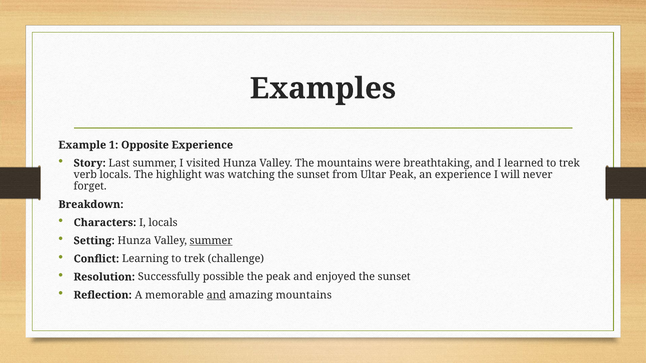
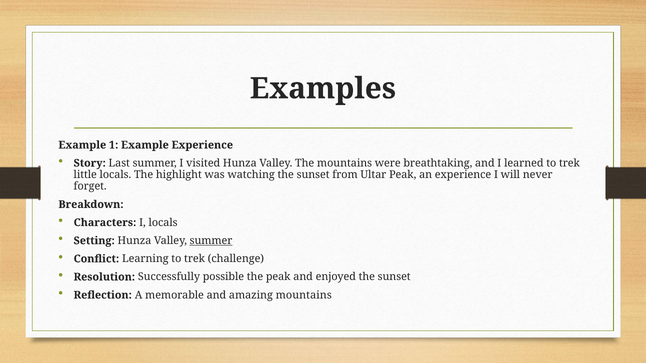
1 Opposite: Opposite -> Example (145, 145)
verb: verb -> little (85, 175)
and underline: present -> none (216, 295)
